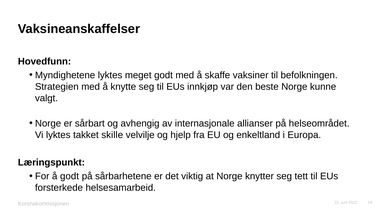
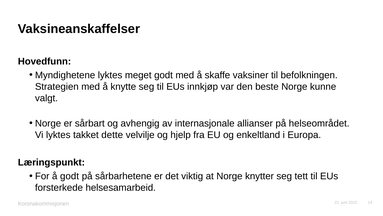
skille: skille -> dette (112, 135)
